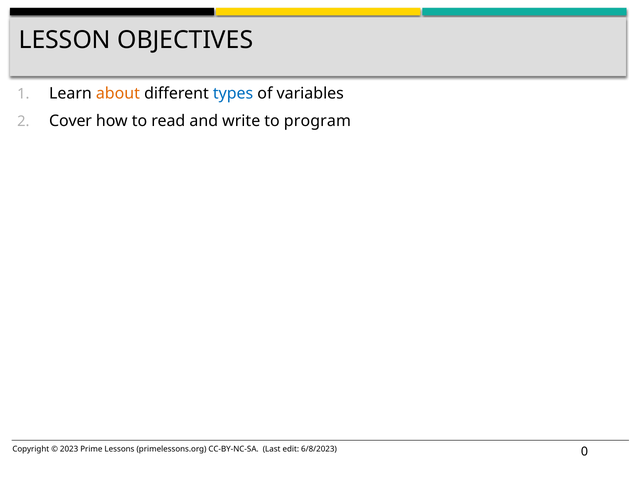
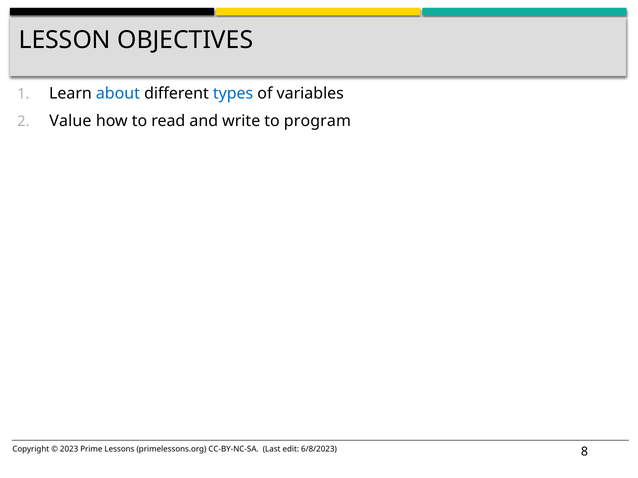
about colour: orange -> blue (118, 93)
Cover: Cover -> Value (70, 121)
0: 0 -> 8 (585, 452)
